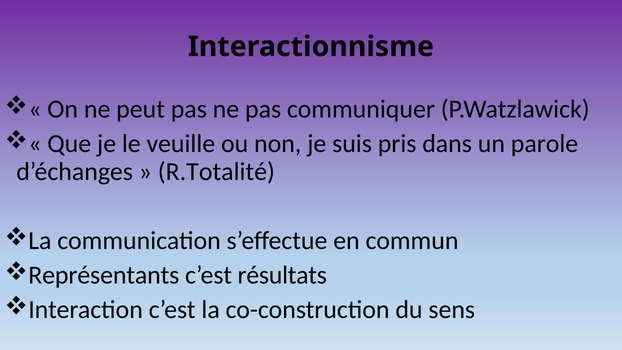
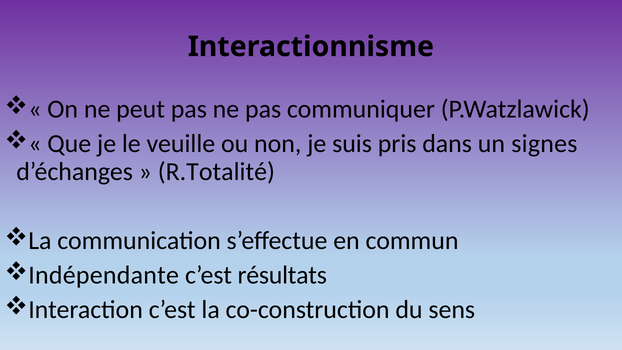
parole: parole -> signes (544, 144)
Représentants: Représentants -> Indépendante (104, 275)
